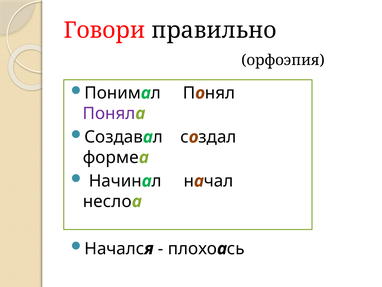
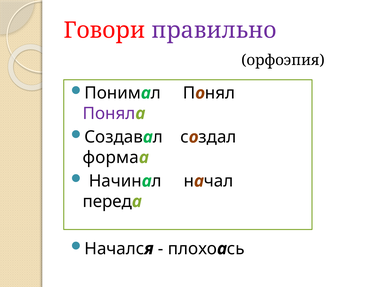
правильно colour: black -> purple (214, 30)
форме: форме -> форма (111, 157)
несло: несло -> перед (107, 201)
